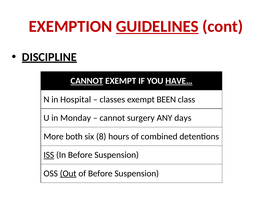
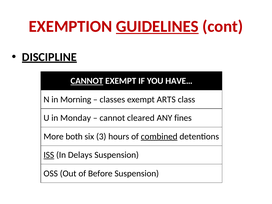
HAVE… underline: present -> none (179, 81)
Hospital: Hospital -> Morning (76, 99)
BEEN: BEEN -> ARTS (166, 99)
surgery: surgery -> cleared (141, 118)
days: days -> fines (183, 118)
8: 8 -> 3 (101, 136)
combined underline: none -> present (159, 136)
In Before: Before -> Delays (80, 155)
Out underline: present -> none (68, 173)
